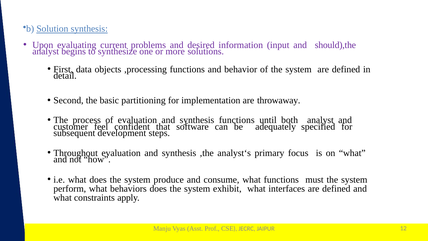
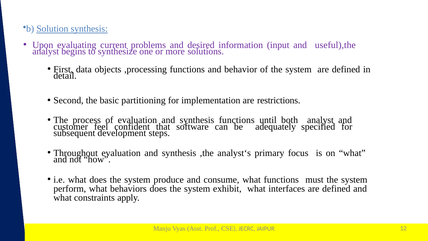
should),the: should),the -> useful),the (335, 45)
throwaway: throwaway -> restrictions (279, 100)
